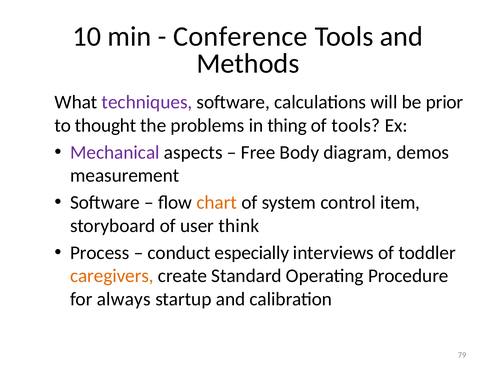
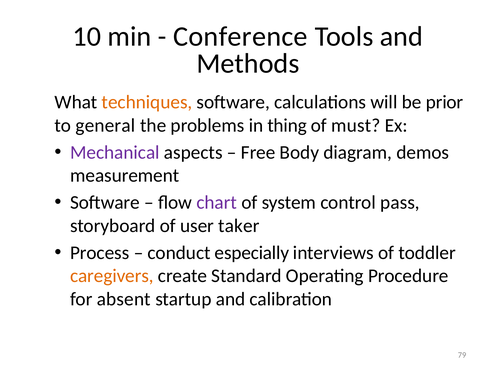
techniques colour: purple -> orange (147, 102)
thought: thought -> general (105, 125)
of tools: tools -> must (356, 125)
chart colour: orange -> purple (217, 203)
item: item -> pass (400, 203)
think: think -> taker (239, 226)
always: always -> absent (124, 299)
